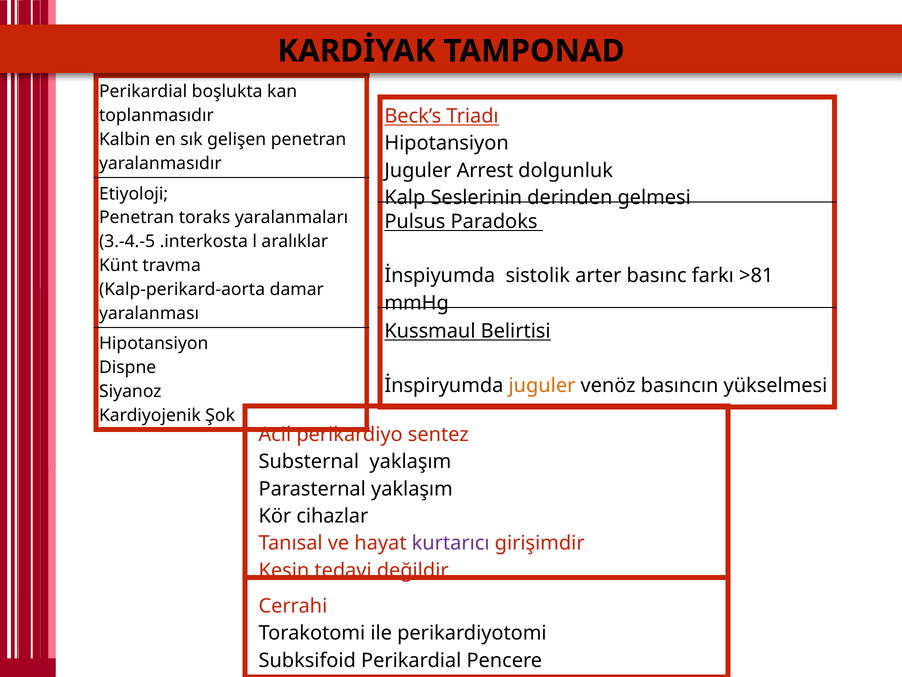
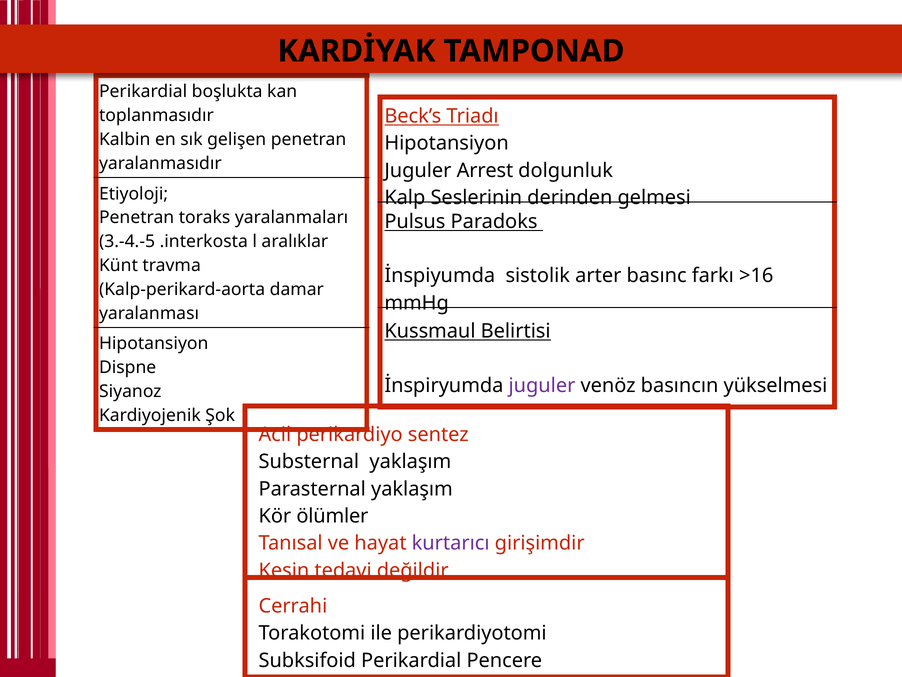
>81: >81 -> >16 (756, 276)
juguler colour: orange -> purple (542, 385)
cihazlar: cihazlar -> ölümler (332, 516)
